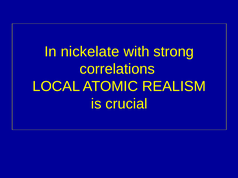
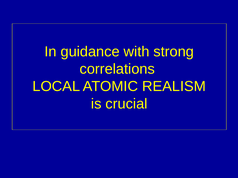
nickelate: nickelate -> guidance (90, 52)
